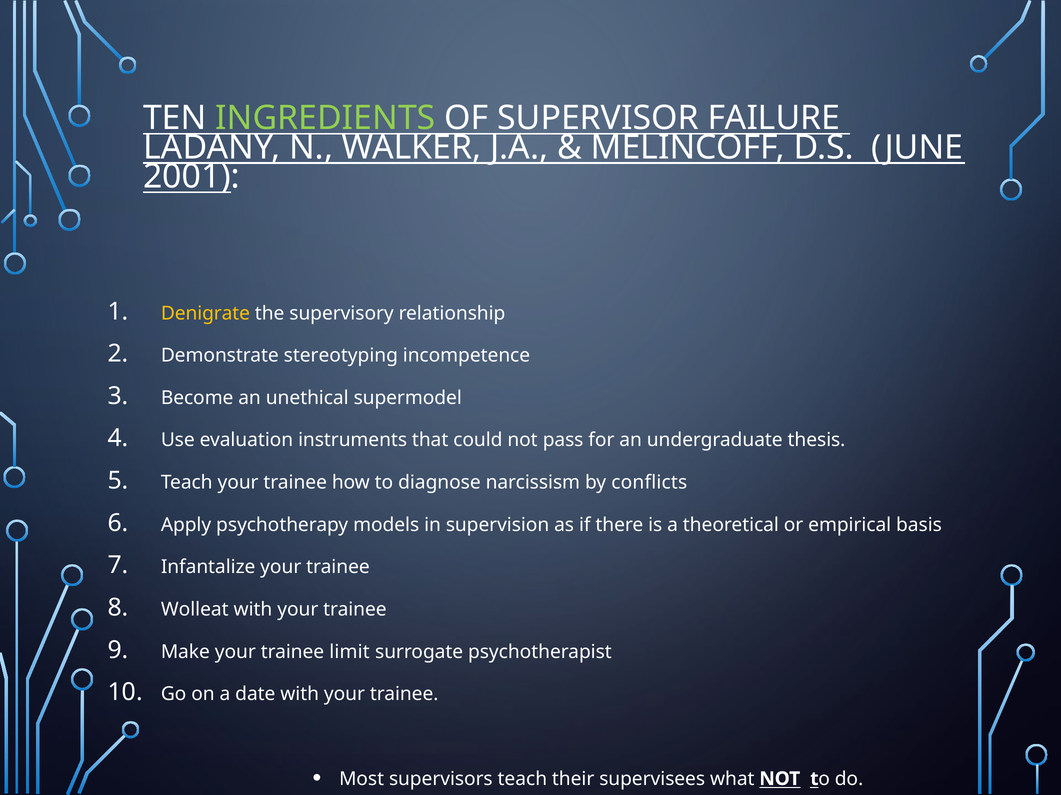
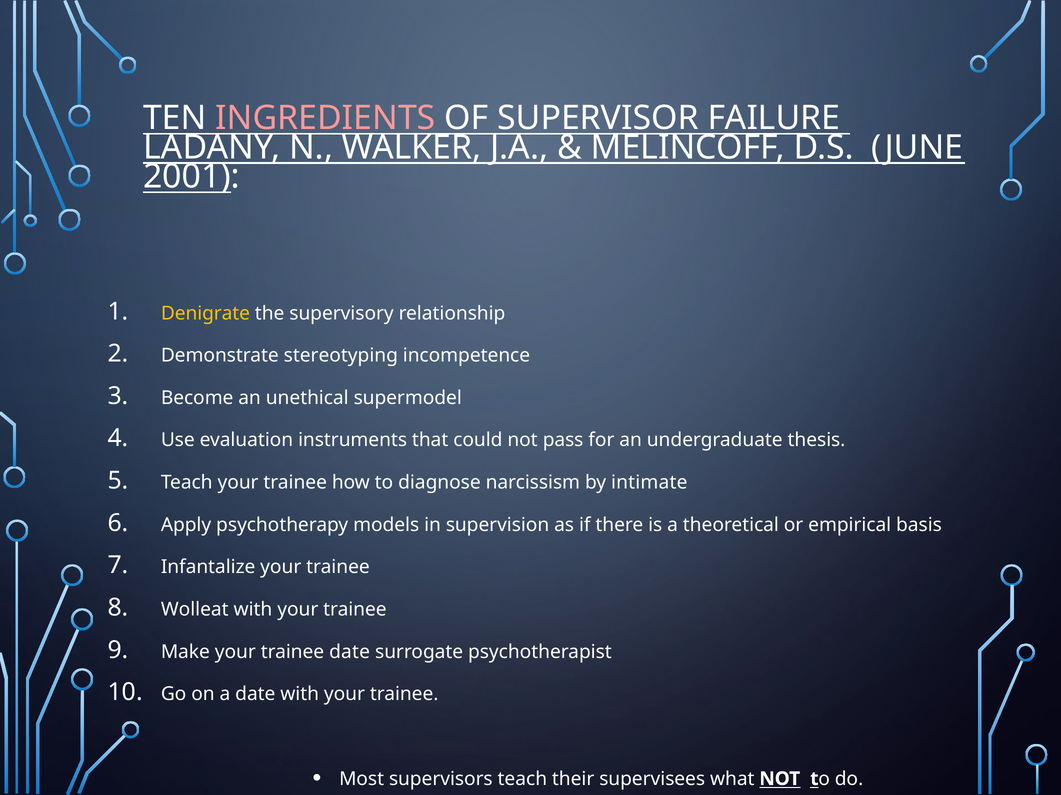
INGREDIENTS colour: light green -> pink (325, 118)
conflicts: conflicts -> intimate (649, 483)
trainee limit: limit -> date (350, 652)
